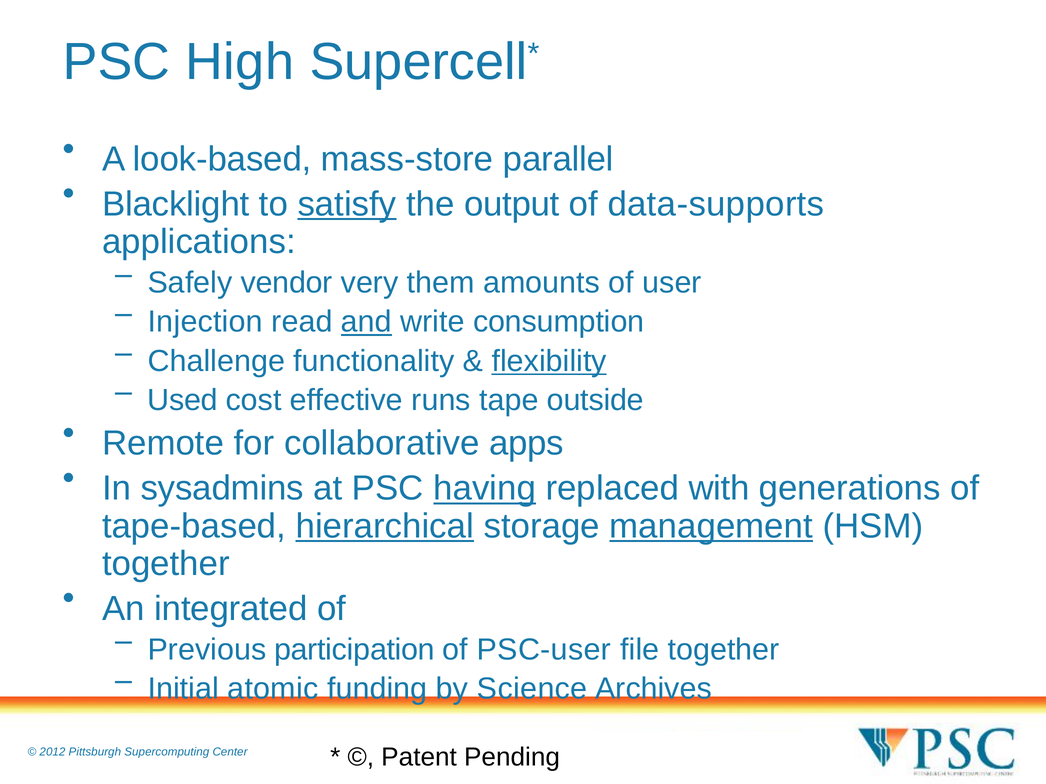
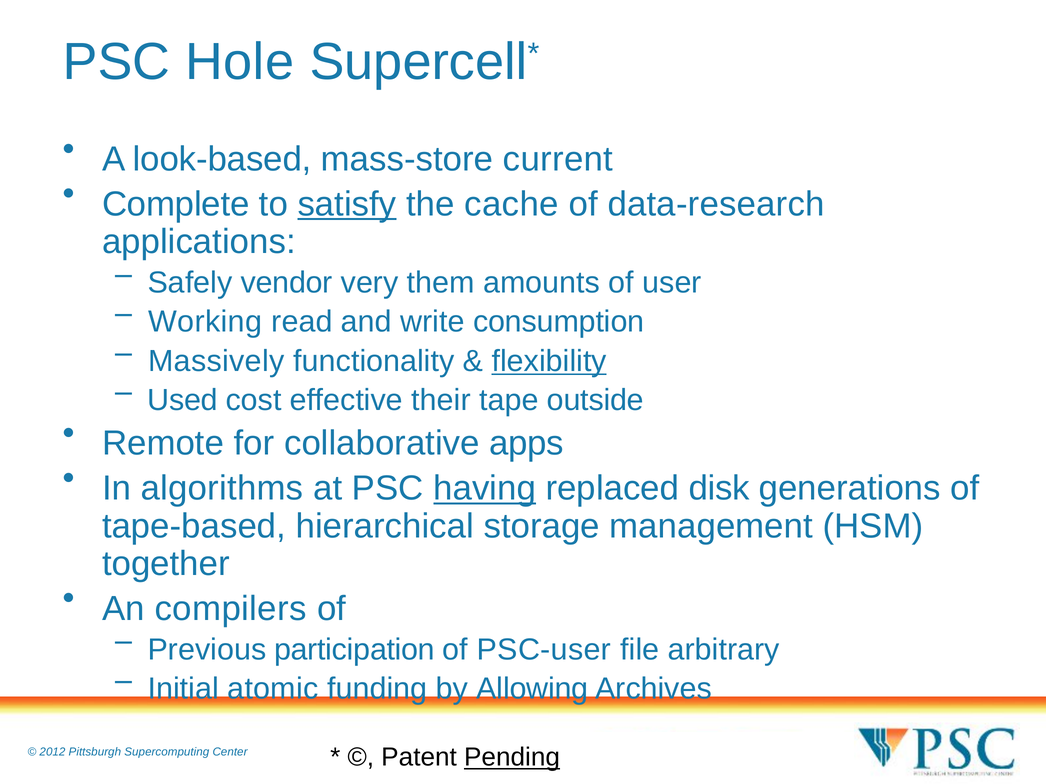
High: High -> Hole (240, 62)
parallel: parallel -> current (558, 159)
Blacklight: Blacklight -> Complete (176, 204)
output: output -> cache (511, 204)
data-supports: data-supports -> data-research (716, 204)
Injection: Injection -> Working (205, 322)
and underline: present -> none (366, 322)
Challenge: Challenge -> Massively (216, 361)
runs: runs -> their (441, 401)
sysadmins: sysadmins -> algorithms (222, 489)
with: with -> disk (719, 489)
hierarchical underline: present -> none (385, 526)
management underline: present -> none (711, 526)
integrated: integrated -> compilers (231, 609)
file together: together -> arbitrary (724, 650)
Science: Science -> Allowing (532, 689)
Pending underline: none -> present (512, 758)
